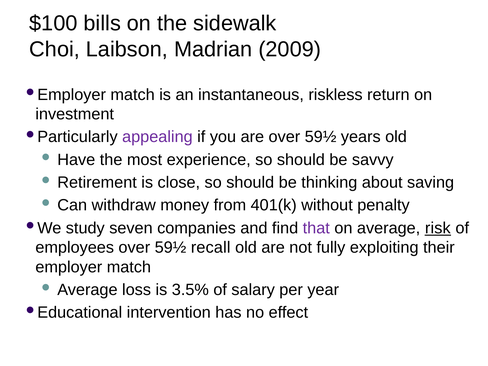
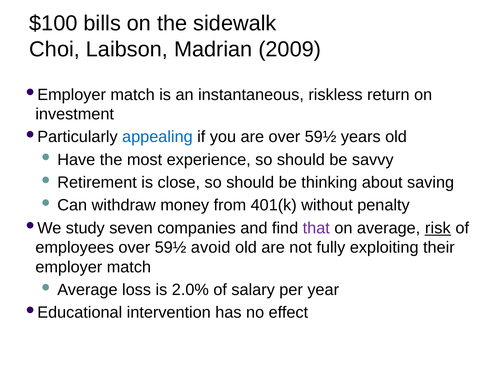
appealing colour: purple -> blue (157, 137)
recall: recall -> avoid (211, 248)
3.5%: 3.5% -> 2.0% (190, 290)
